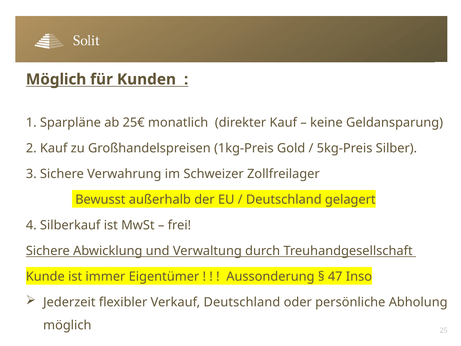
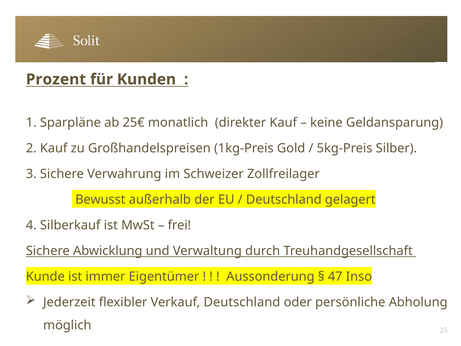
Möglich: Möglich -> Prozent (56, 79)
